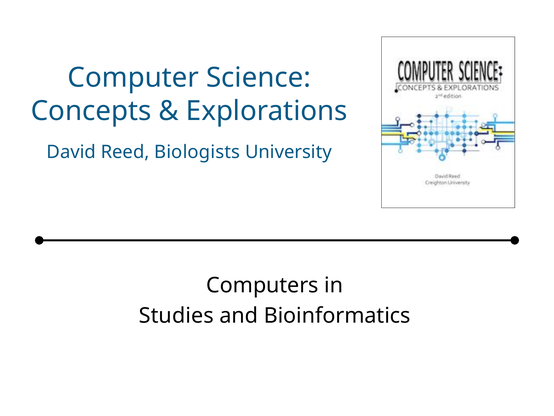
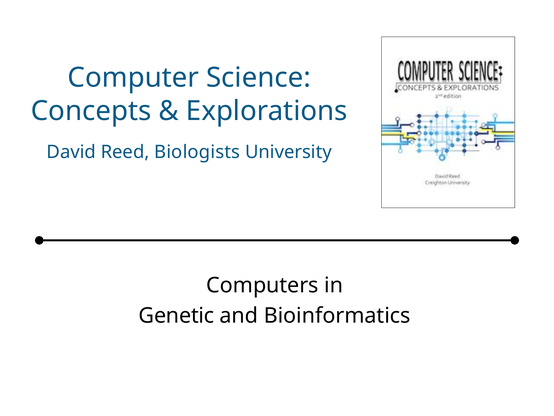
Studies: Studies -> Genetic (176, 315)
